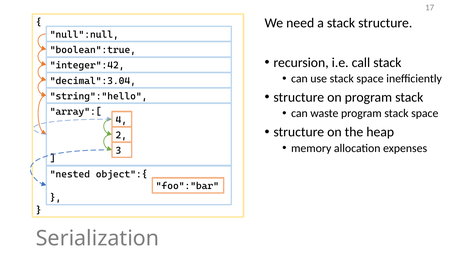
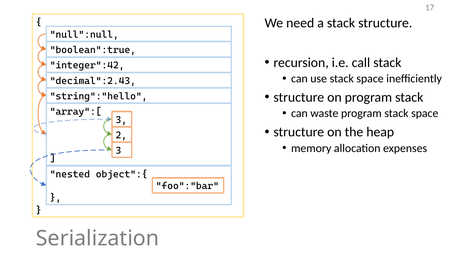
decimal":3.04: decimal":3.04 -> decimal":2.43 (93, 81)
4: 4 -> 3 (121, 120)
